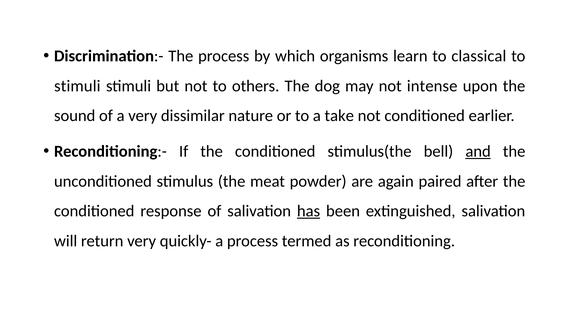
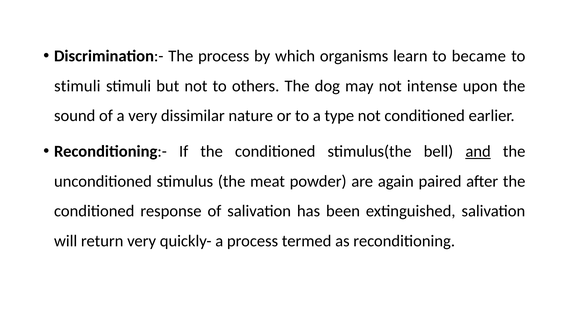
classical: classical -> became (479, 56)
take: take -> type (339, 116)
has underline: present -> none (309, 211)
